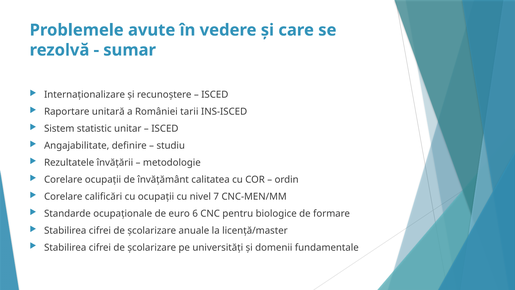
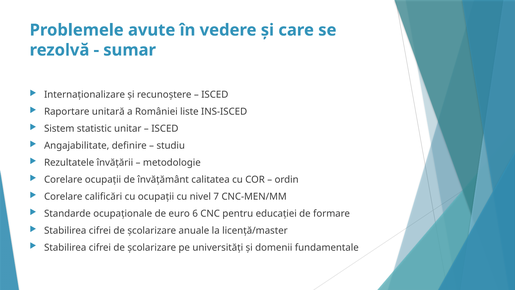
tarii: tarii -> liste (189, 112)
biologice: biologice -> educației (276, 213)
